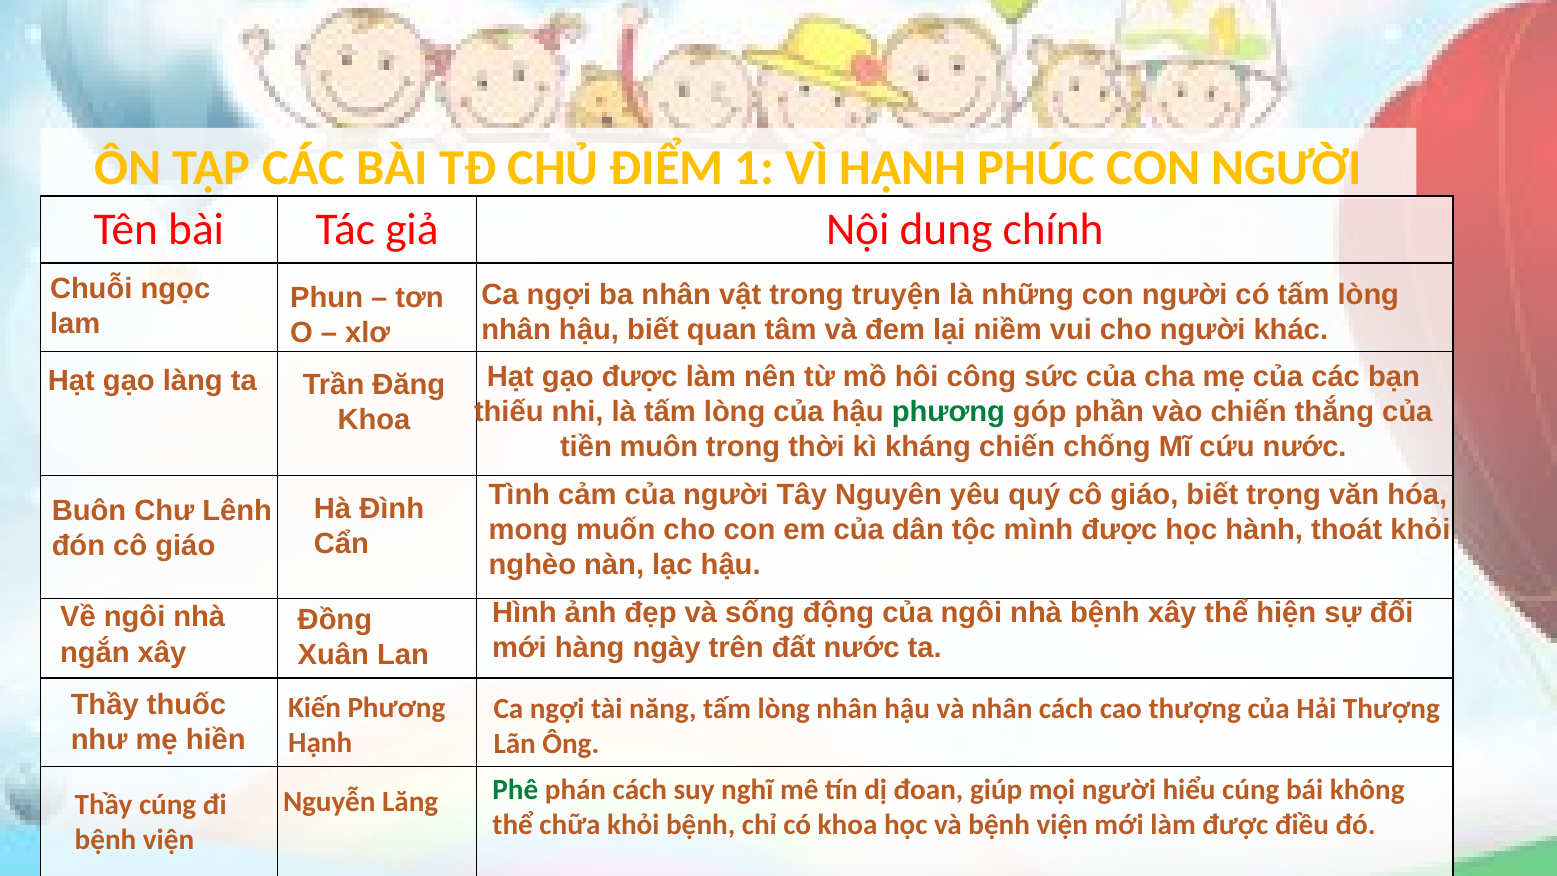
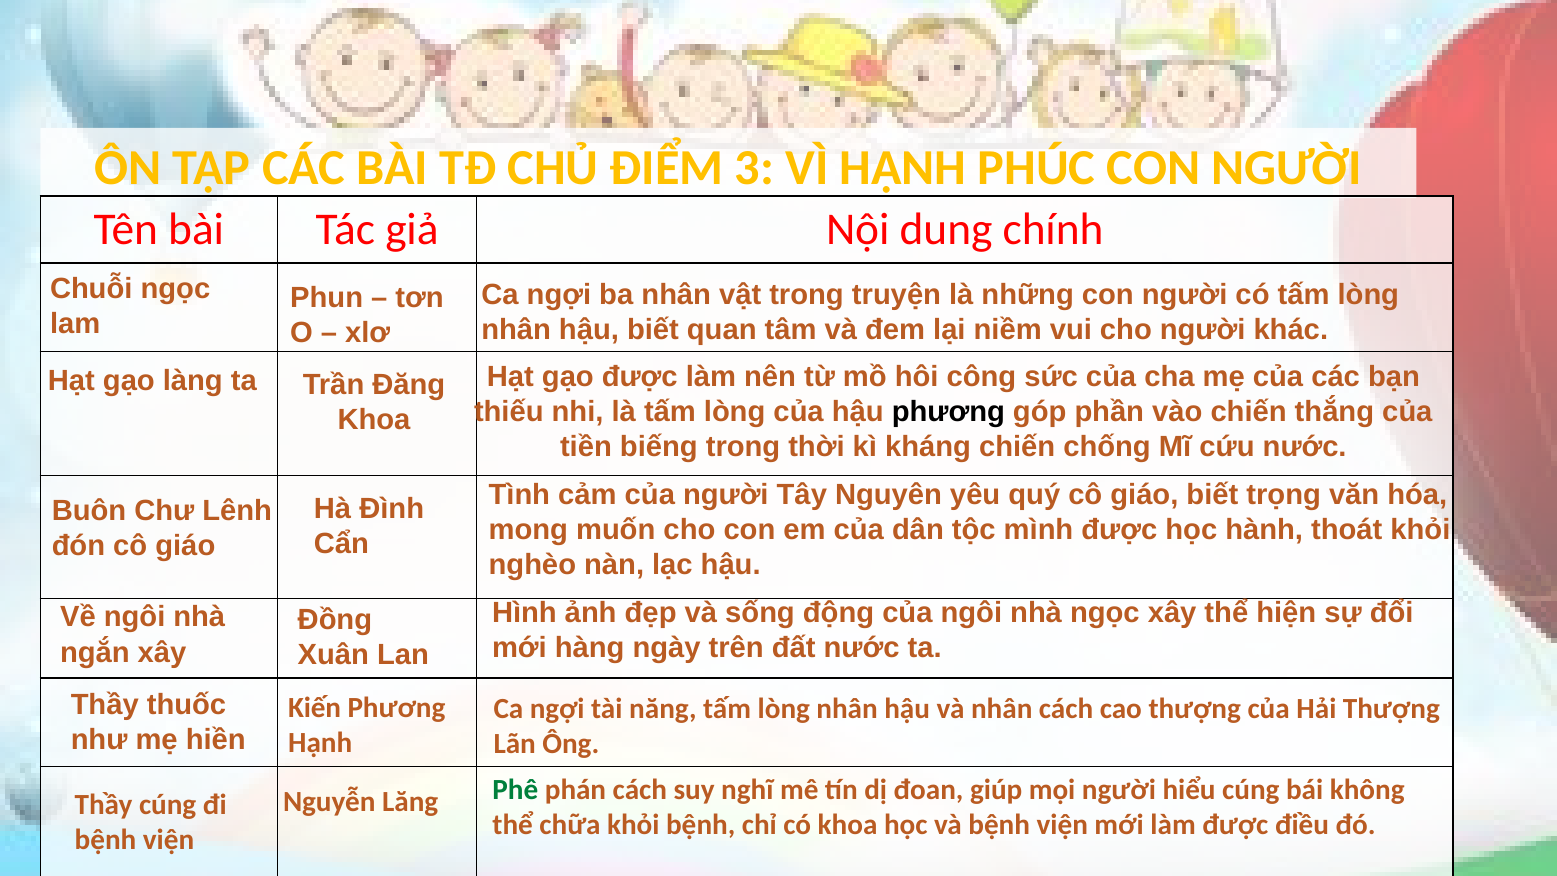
1: 1 -> 3 (754, 167)
phương colour: green -> black (948, 412)
muôn: muôn -> biếng (659, 447)
nhà bệnh: bệnh -> ngọc (1105, 613)
